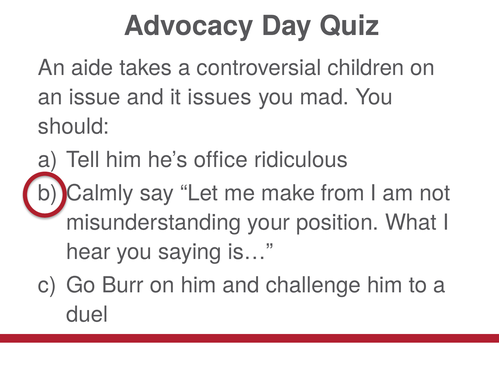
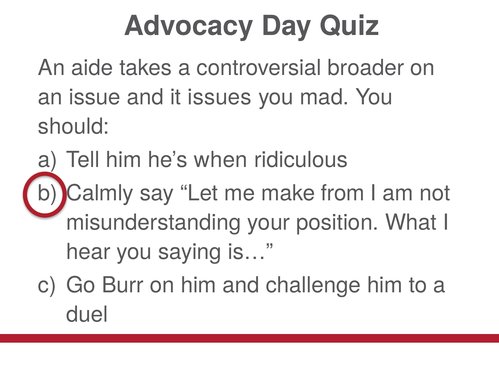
children: children -> broader (366, 68)
office: office -> when (221, 160)
